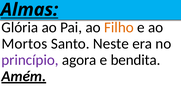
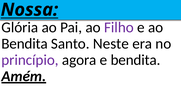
Almas: Almas -> Nossa (29, 10)
Filho colour: orange -> purple (119, 27)
Mortos: Mortos -> Bendita (25, 44)
